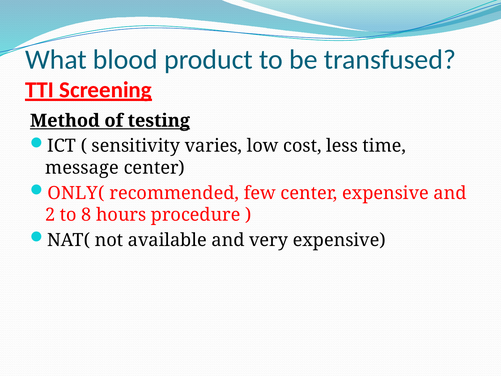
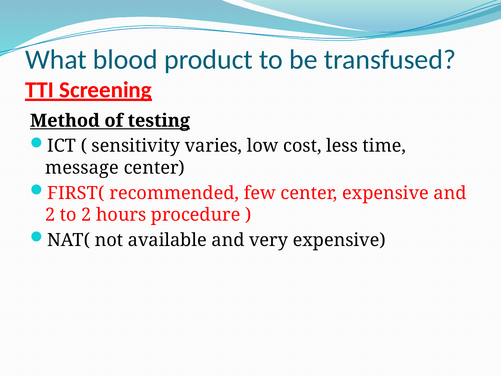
ONLY(: ONLY( -> FIRST( (76, 193)
to 8: 8 -> 2 (86, 215)
